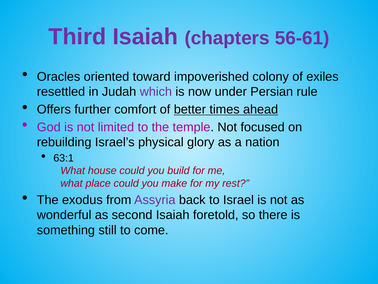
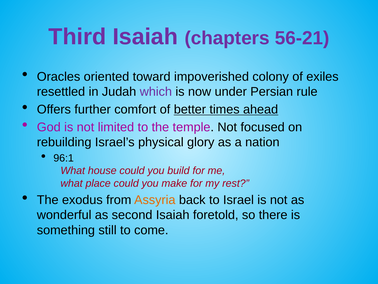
56-61: 56-61 -> 56-21 (302, 38)
63:1: 63:1 -> 96:1 (64, 158)
Assyria colour: purple -> orange (155, 200)
